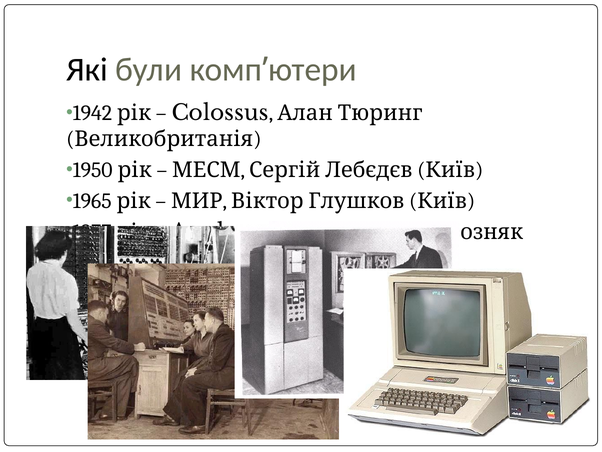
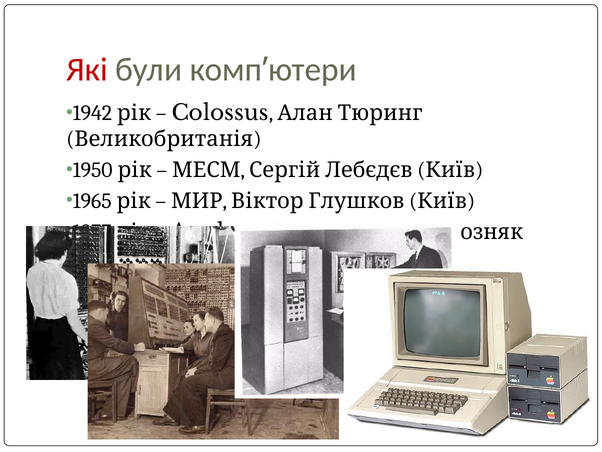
Які colour: black -> red (87, 70)
